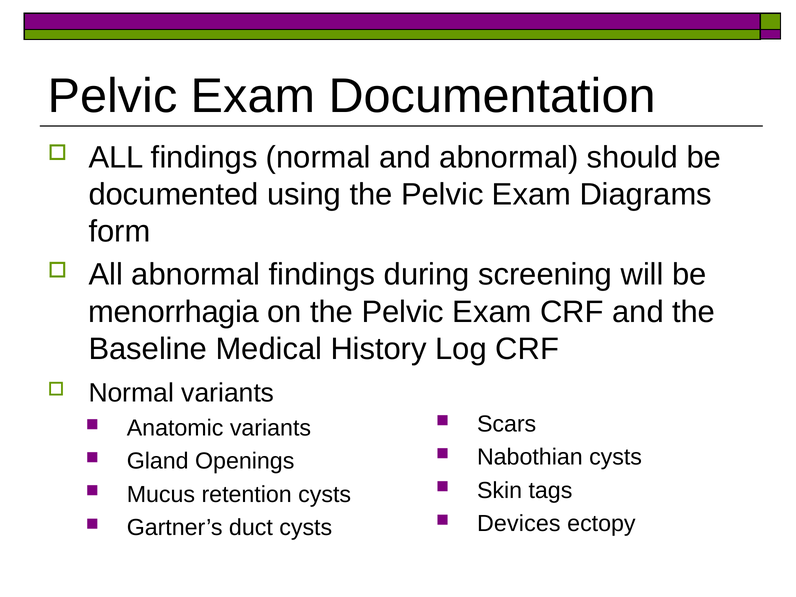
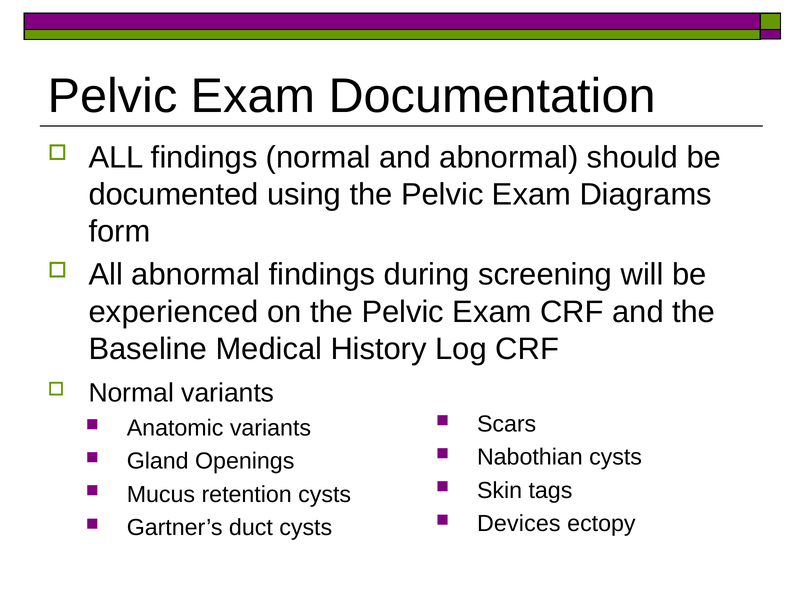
menorrhagia: menorrhagia -> experienced (174, 312)
